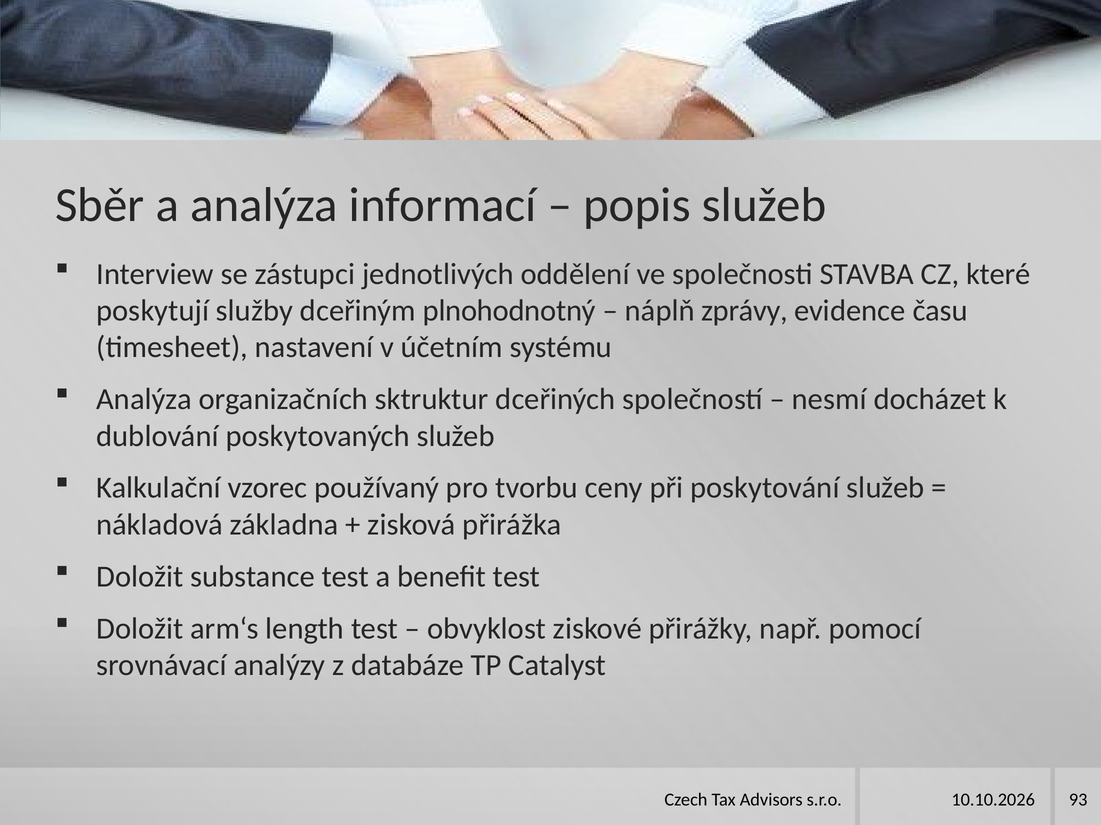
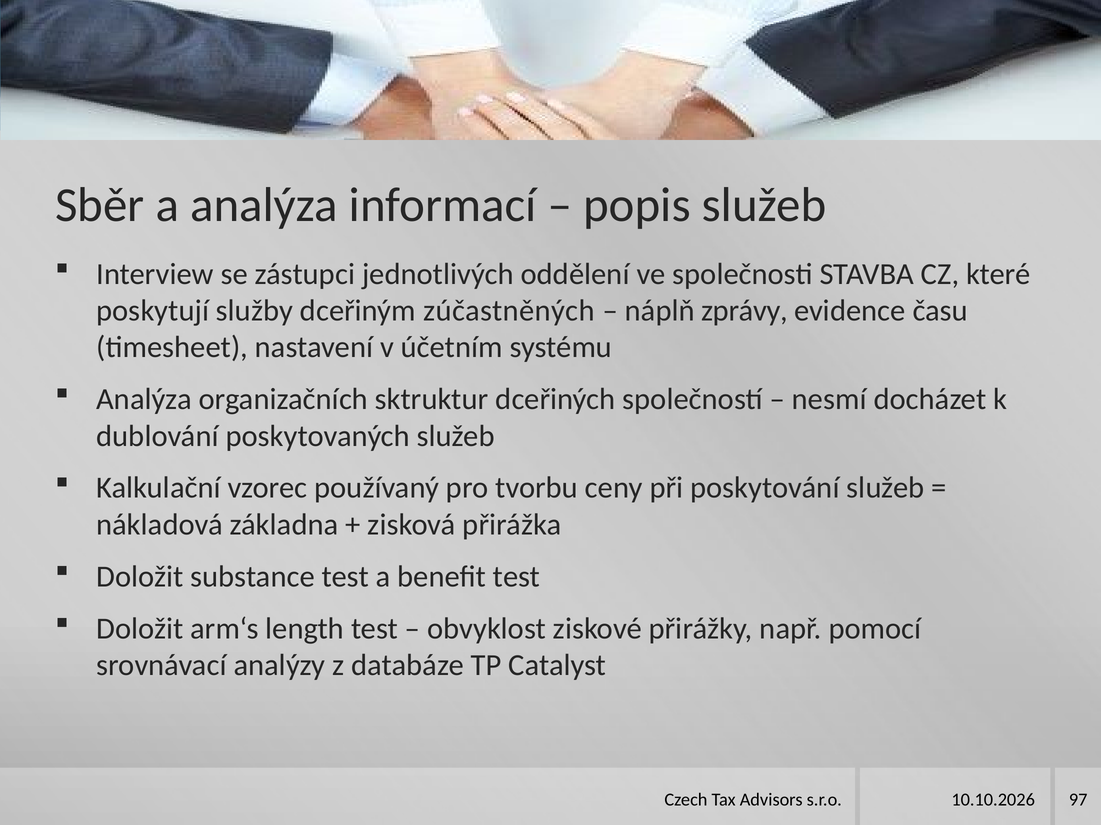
plnohodnotný: plnohodnotný -> zúčastněných (509, 311)
93: 93 -> 97 (1078, 801)
